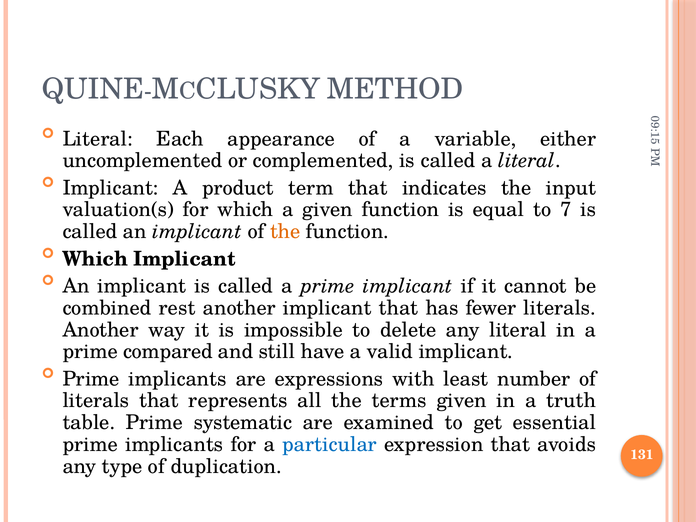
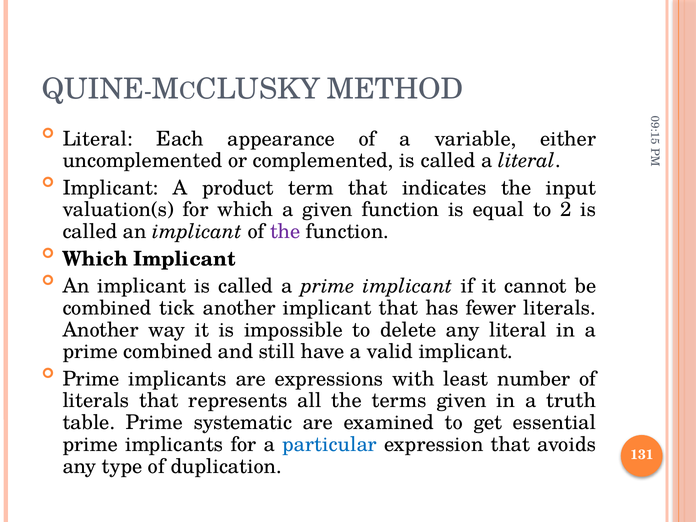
7: 7 -> 2 (566, 210)
the colour: orange -> purple (285, 232)
rest: rest -> tick (177, 308)
prime compared: compared -> combined (168, 352)
